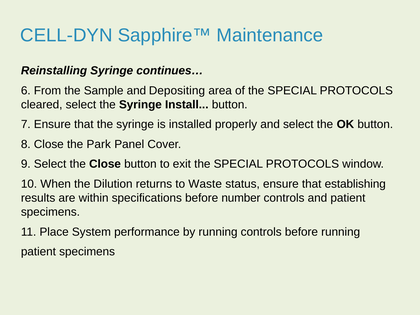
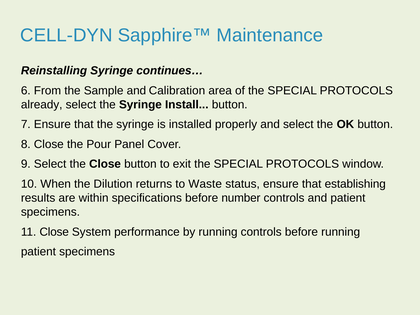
Depositing: Depositing -> Calibration (177, 91)
cleared: cleared -> already (42, 105)
Park: Park -> Pour (99, 144)
11 Place: Place -> Close (54, 232)
